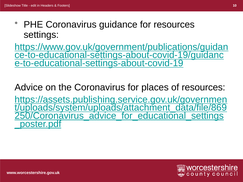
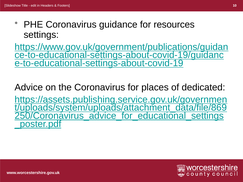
of resources: resources -> dedicated (203, 88)
